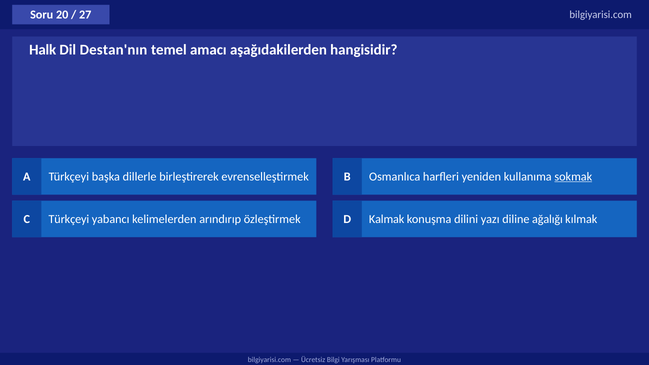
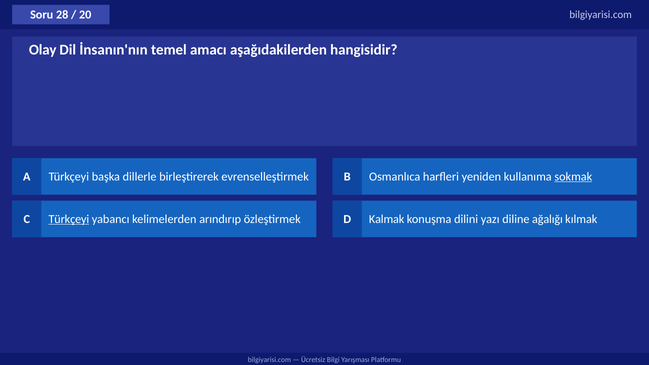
20: 20 -> 28 (62, 15)
27: 27 -> 20 (85, 15)
Halk: Halk -> Olay (43, 50)
Destan'nın: Destan'nın -> İnsanın'nın (114, 50)
Türkçeyi underline: none -> present (69, 219)
